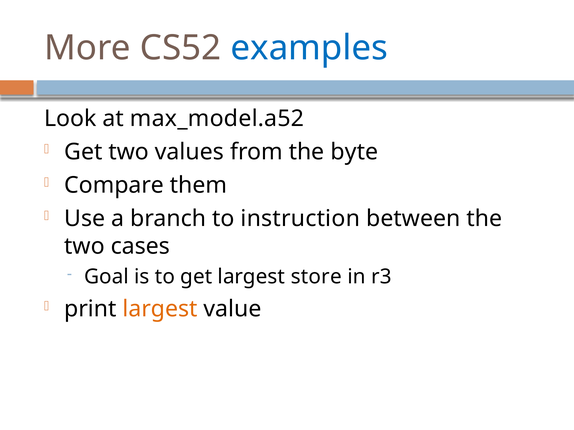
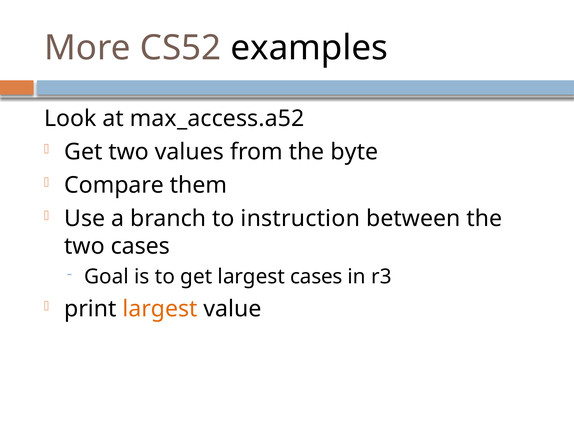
examples colour: blue -> black (309, 48)
max_model.a52: max_model.a52 -> max_access.a52 (217, 119)
largest store: store -> cases (316, 277)
